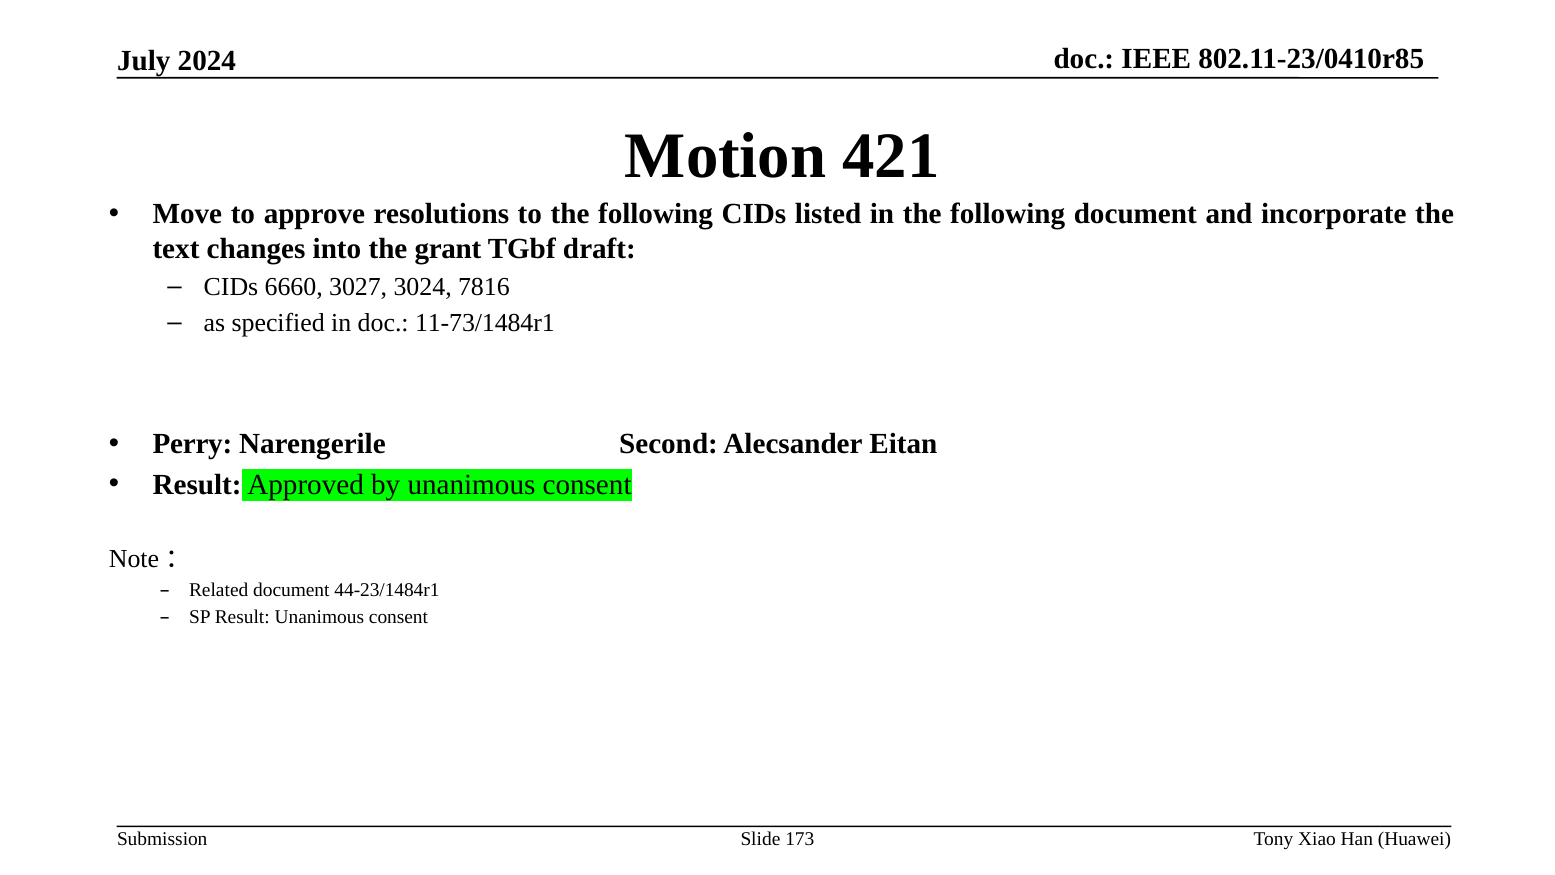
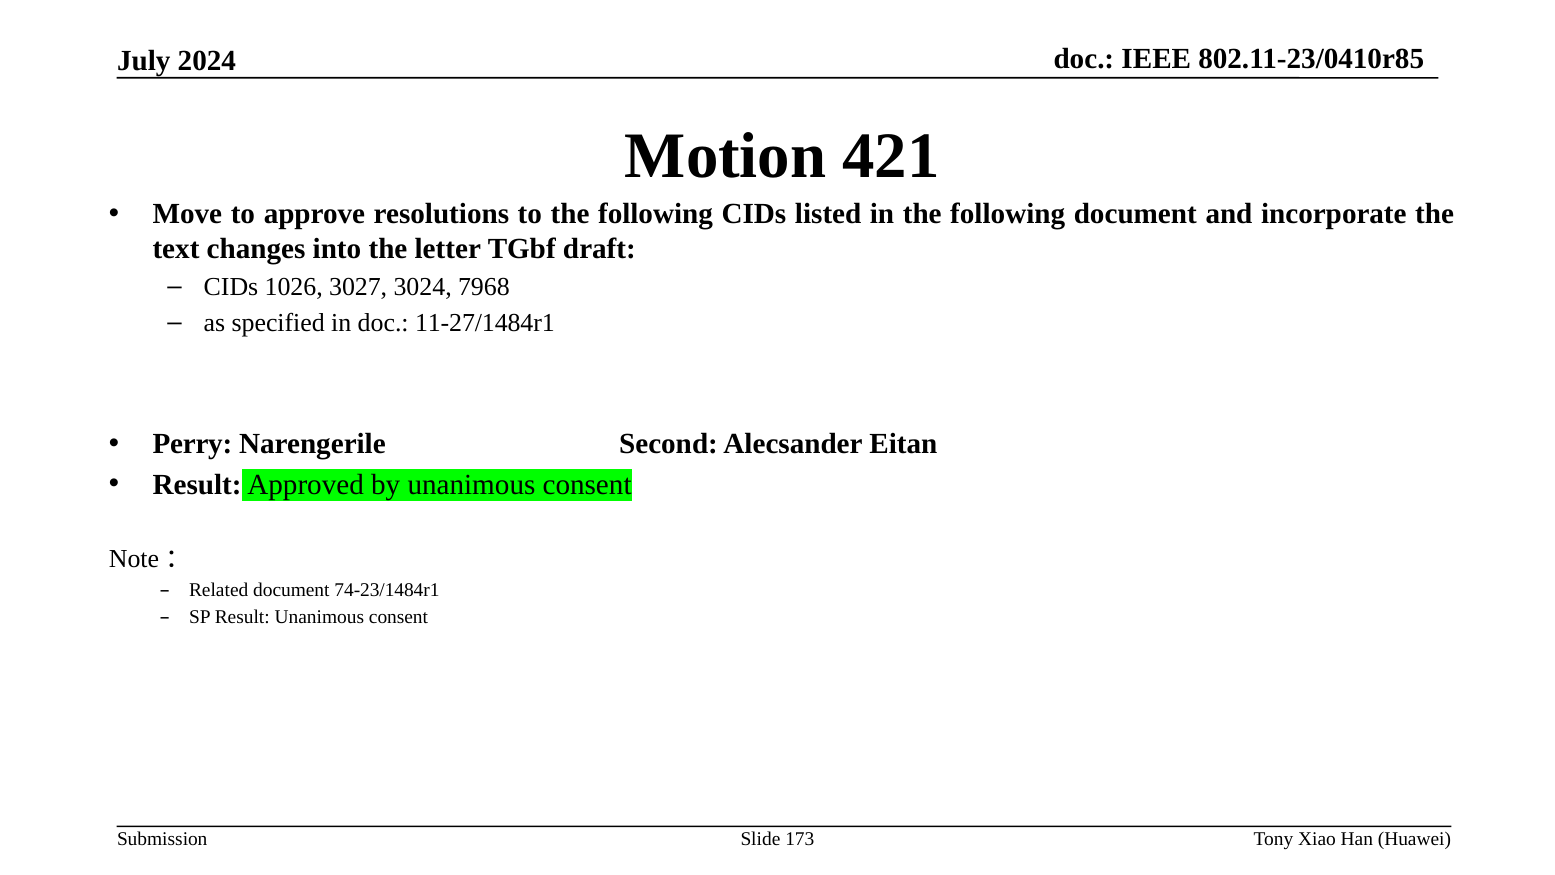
grant: grant -> letter (448, 249)
6660: 6660 -> 1026 (294, 287)
7816: 7816 -> 7968 (484, 287)
11-73/1484r1: 11-73/1484r1 -> 11-27/1484r1 (485, 323)
44-23/1484r1: 44-23/1484r1 -> 74-23/1484r1 (387, 590)
